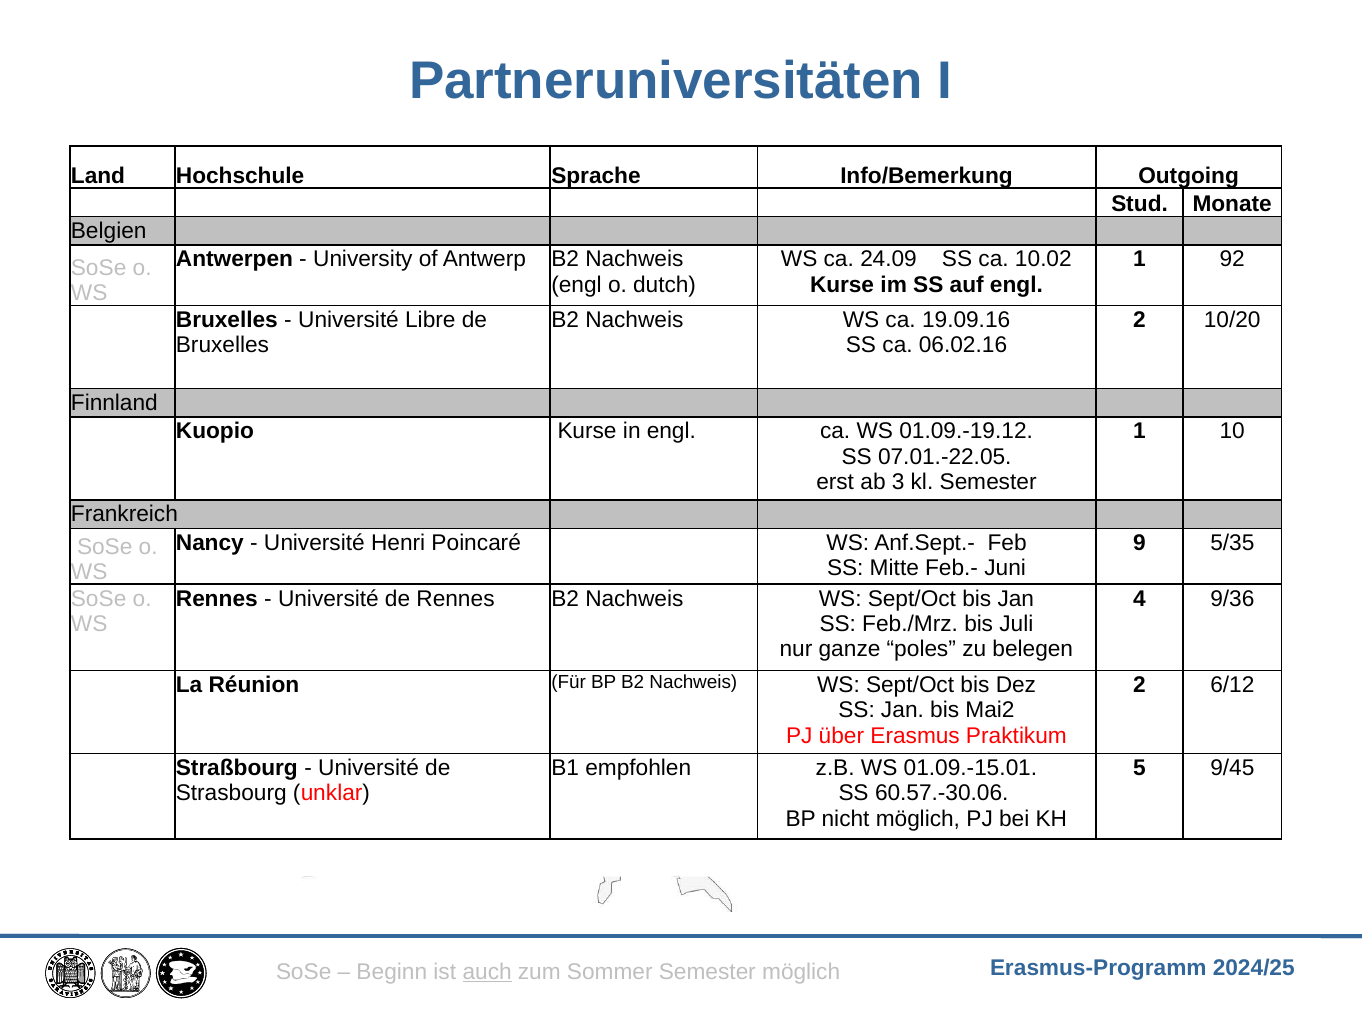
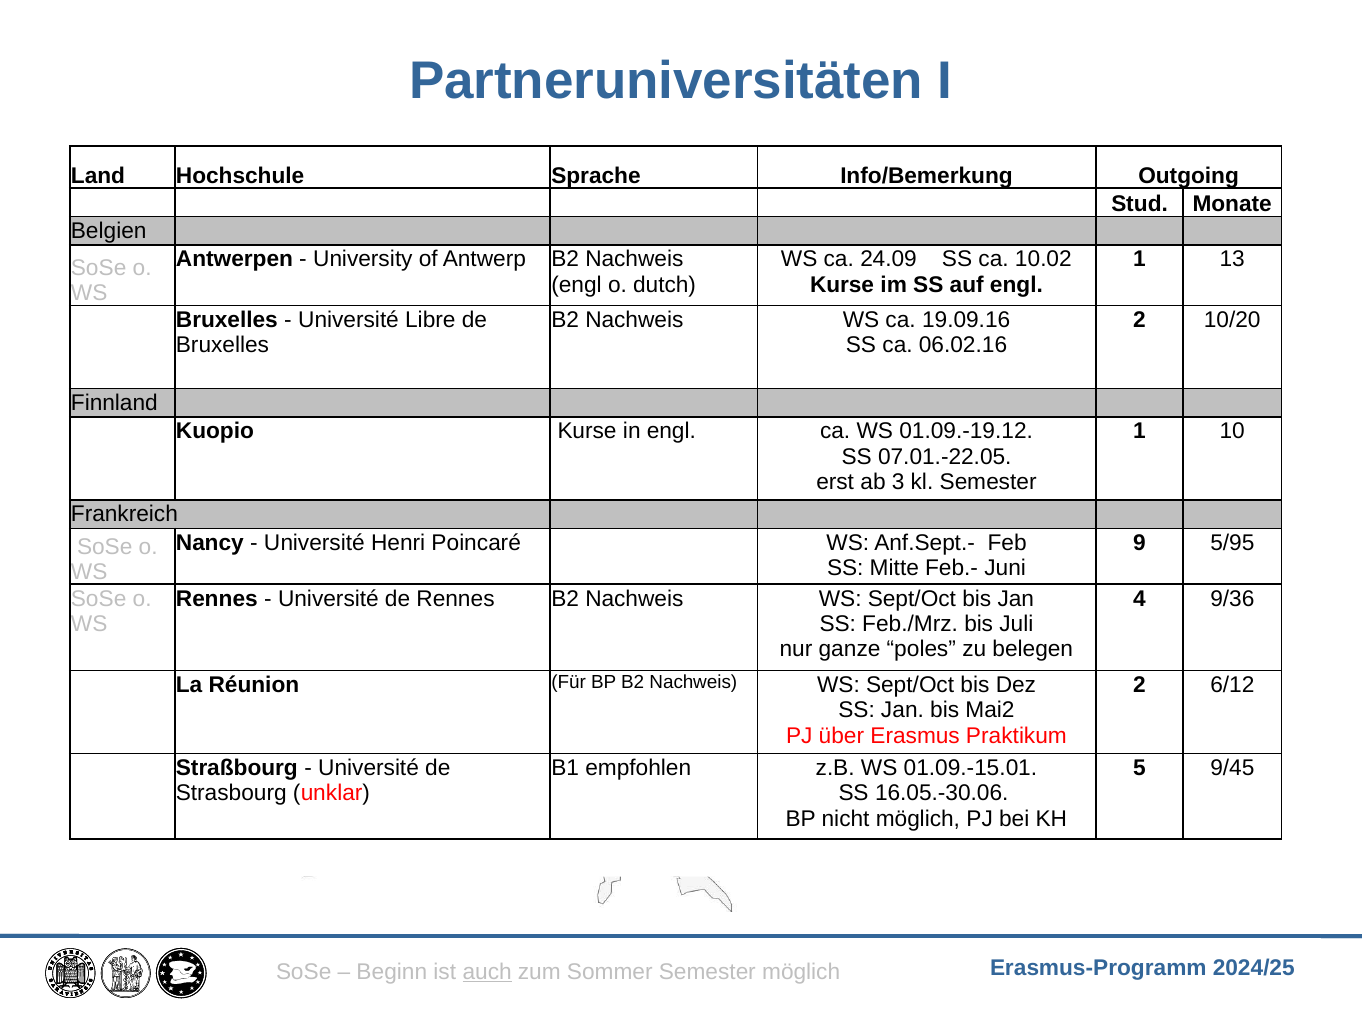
92: 92 -> 13 (1232, 260)
5/35: 5/35 -> 5/95 (1232, 543)
60.57.-30.06: 60.57.-30.06 -> 16.05.-30.06 (942, 794)
